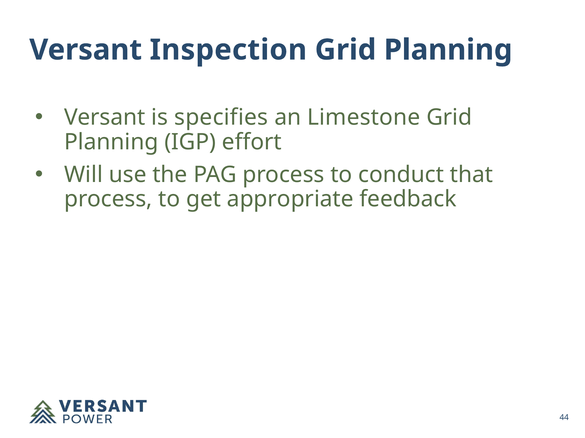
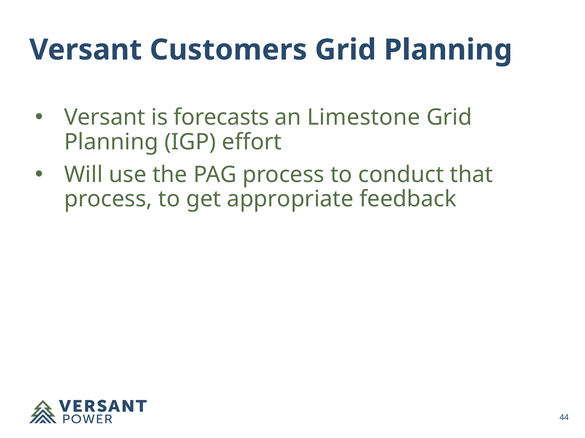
Inspection: Inspection -> Customers (228, 50)
specifies: specifies -> forecasts (221, 118)
